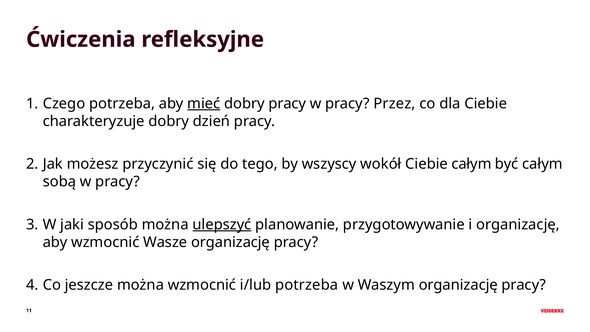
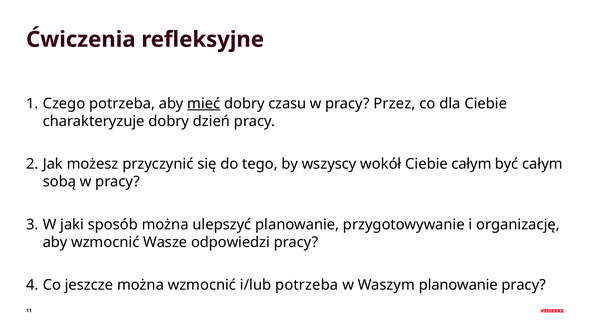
dobry pracy: pracy -> czasu (287, 103)
ulepszyć underline: present -> none (222, 224)
Wasze organizację: organizację -> odpowiedzi (231, 242)
Waszym organizację: organizację -> planowanie (458, 285)
